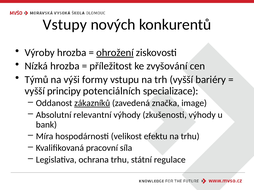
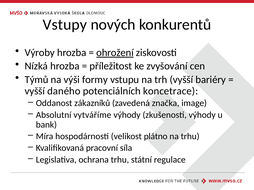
principy: principy -> daného (64, 91)
specializace: specializace -> koncetrace (171, 91)
zákazníků underline: present -> none (92, 103)
relevantní: relevantní -> vytváříme (92, 115)
efektu: efektu -> plátno (156, 137)
